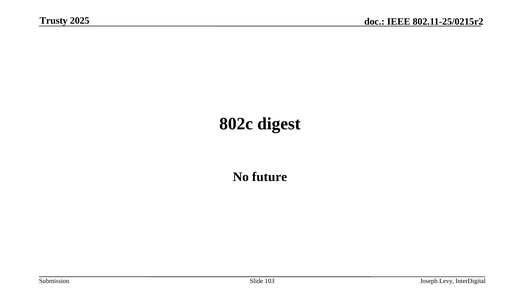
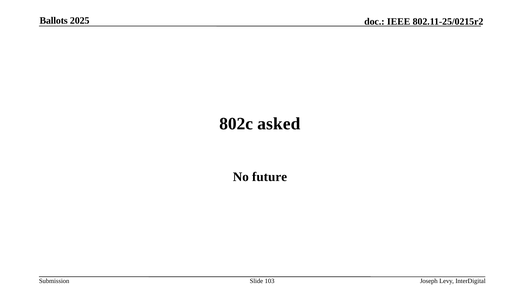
Trusty: Trusty -> Ballots (54, 21)
digest: digest -> asked (279, 123)
